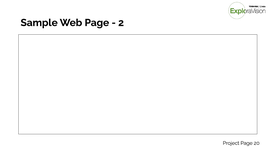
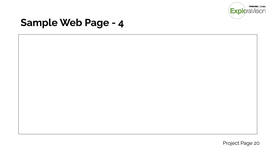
2: 2 -> 4 (121, 23)
